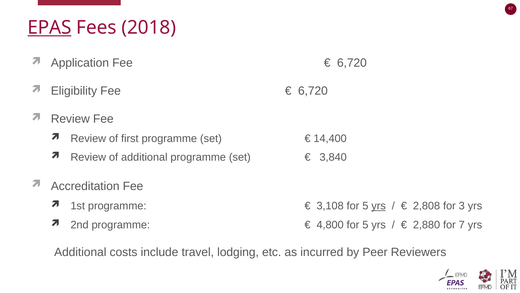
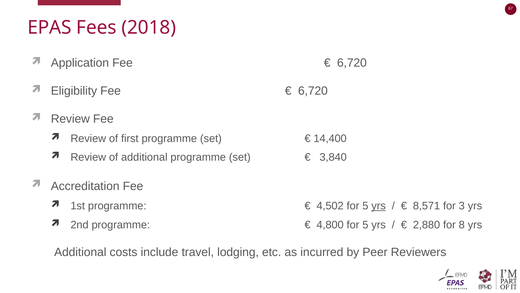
EPAS underline: present -> none (50, 28)
3,108: 3,108 -> 4,502 (330, 206)
2,808: 2,808 -> 8,571 (426, 206)
7: 7 -> 8 (462, 224)
